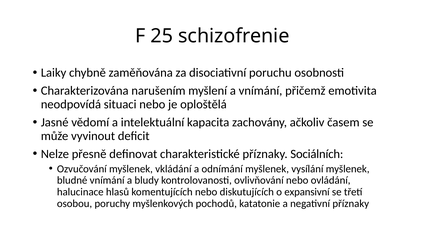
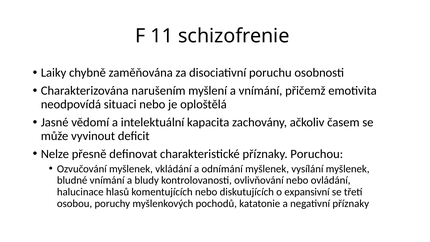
25: 25 -> 11 (162, 36)
Sociálních: Sociálních -> Poruchou (317, 154)
